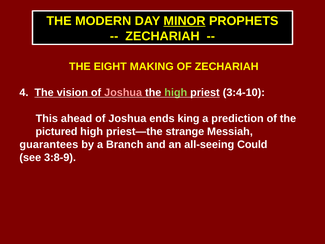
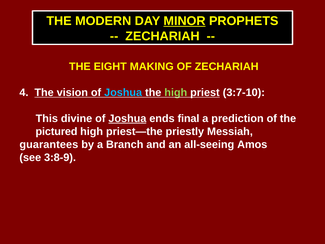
Joshua colour: pink -> light blue (123, 92)
3:4-10: 3:4-10 -> 3:7-10 (244, 92)
ahead: ahead -> divine (77, 118)
Joshua underline: none -> present (127, 118)
king: king -> final (189, 118)
strange: strange -> priestly (185, 131)
Could: Could -> Amos (252, 144)
